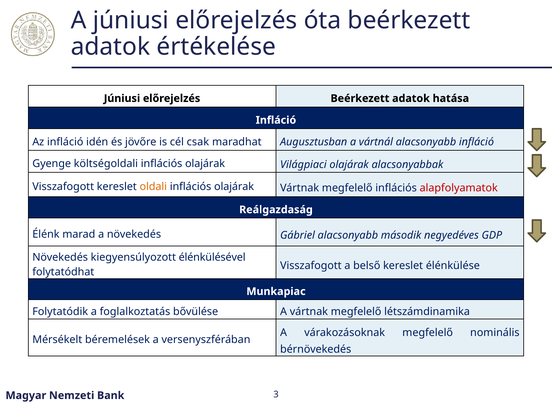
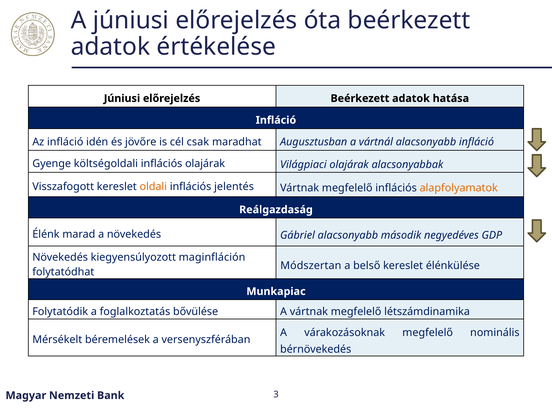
olajárak: olajárak -> jelentés (234, 187)
alapfolyamatok colour: red -> orange (459, 188)
élénkülésével: élénkülésével -> maginfláción (212, 257)
Visszafogott: Visszafogott -> Módszertan (311, 266)
